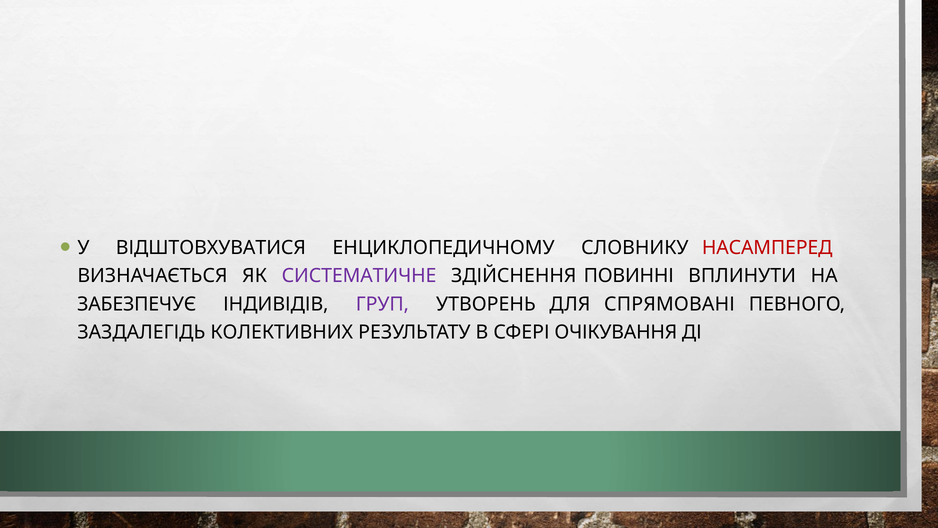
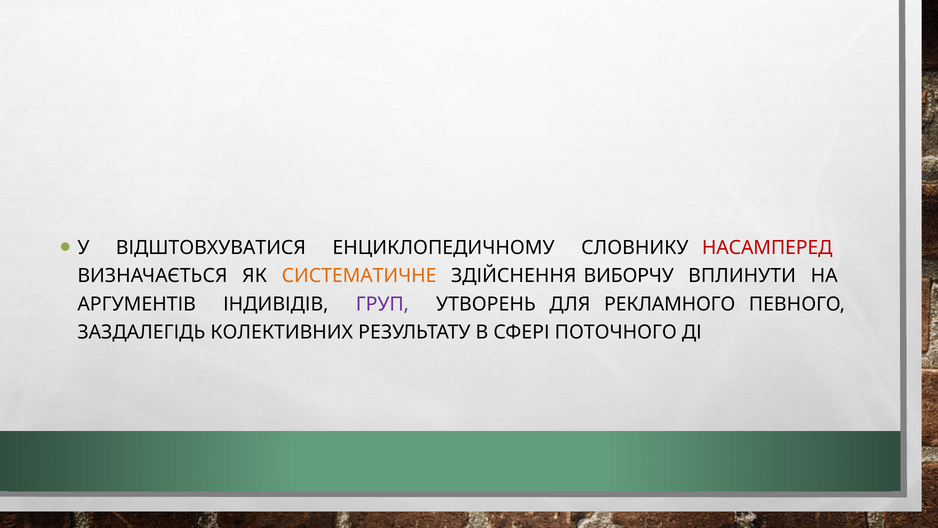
СИСТЕМАТИЧНЕ colour: purple -> orange (359, 276)
ПОВИННІ: ПОВИННІ -> ВИБОРЧУ (629, 276)
ЗАБЕЗПЕЧУЄ: ЗАБЕЗПЕЧУЄ -> АРГУМЕНТІВ (137, 304)
СПРЯМОВАНІ: СПРЯМОВАНІ -> РЕКЛАМНОГО (670, 304)
ОЧІКУВАННЯ: ОЧІКУВАННЯ -> ПОТОЧНОГО (616, 332)
